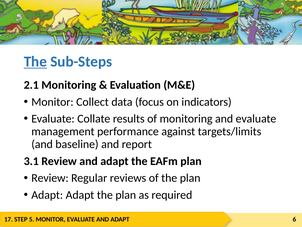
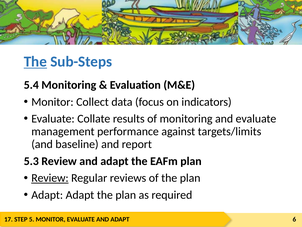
2.1: 2.1 -> 5.4 (31, 85)
3.1: 3.1 -> 5.3 (31, 161)
Review underline: none -> present (50, 178)
